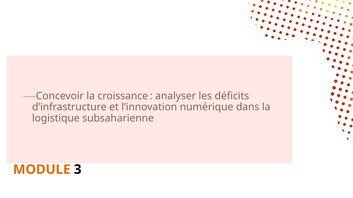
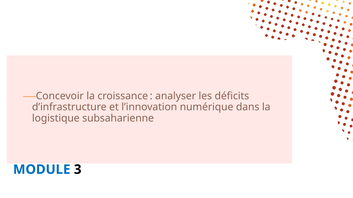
MODULE colour: orange -> blue (42, 170)
